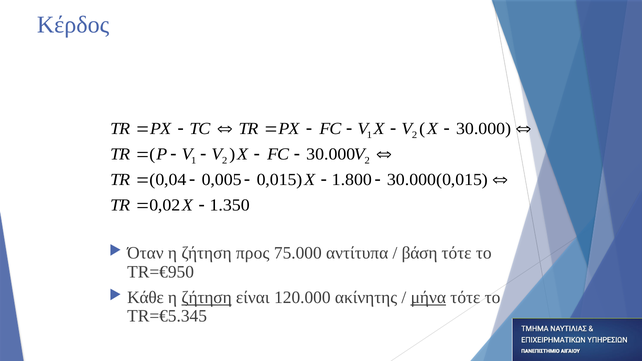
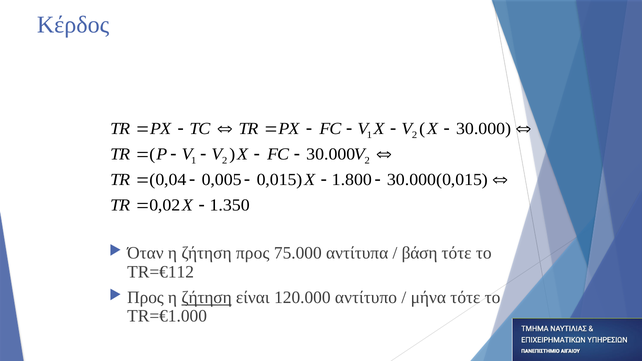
TR=€950: TR=€950 -> TR=€112 (161, 272)
Κάθε: Κάθε -> Προς (145, 297)
ακίνητης: ακίνητης -> αντίτυπο (366, 297)
μήνα underline: present -> none (428, 297)
TR=€5.345: TR=€5.345 -> TR=€1.000 (167, 316)
